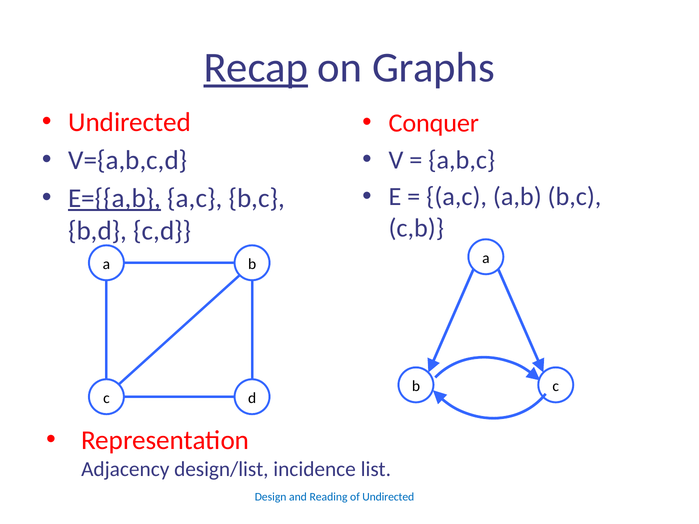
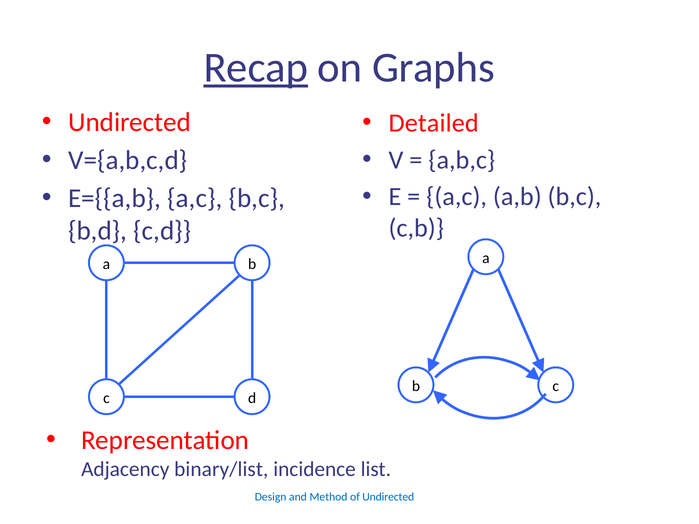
Conquer: Conquer -> Detailed (434, 123)
E={{a,b underline: present -> none (115, 198)
design/list: design/list -> binary/list (221, 469)
Reading: Reading -> Method (329, 497)
